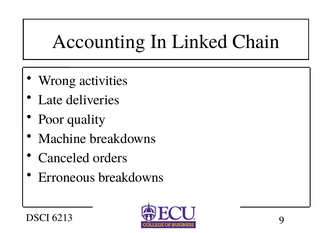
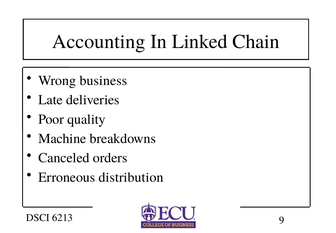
activities: activities -> business (103, 80)
Erroneous breakdowns: breakdowns -> distribution (131, 177)
